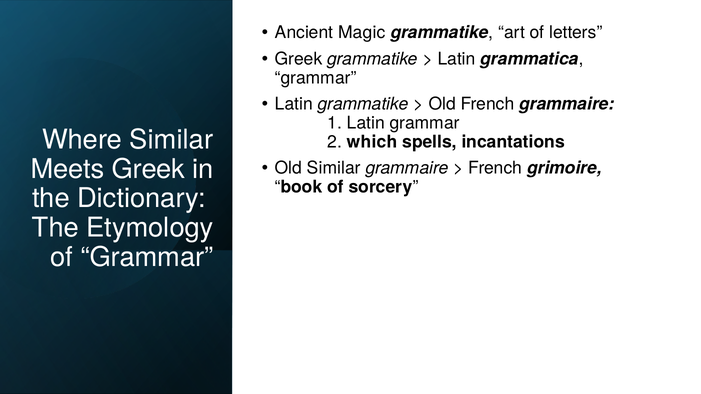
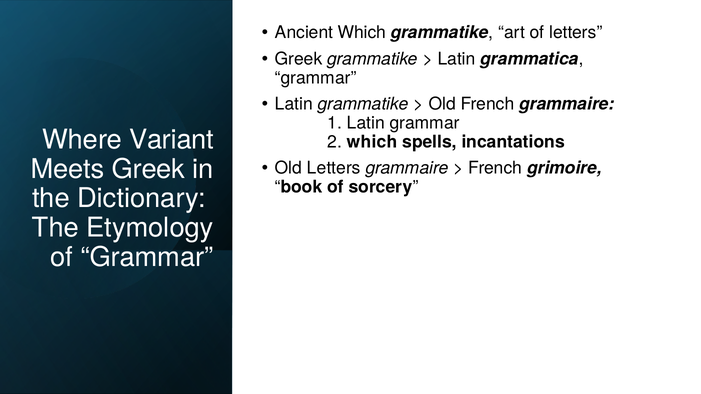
Ancient Magic: Magic -> Which (362, 33)
Where Similar: Similar -> Variant (171, 140)
Old Similar: Similar -> Letters (334, 168)
